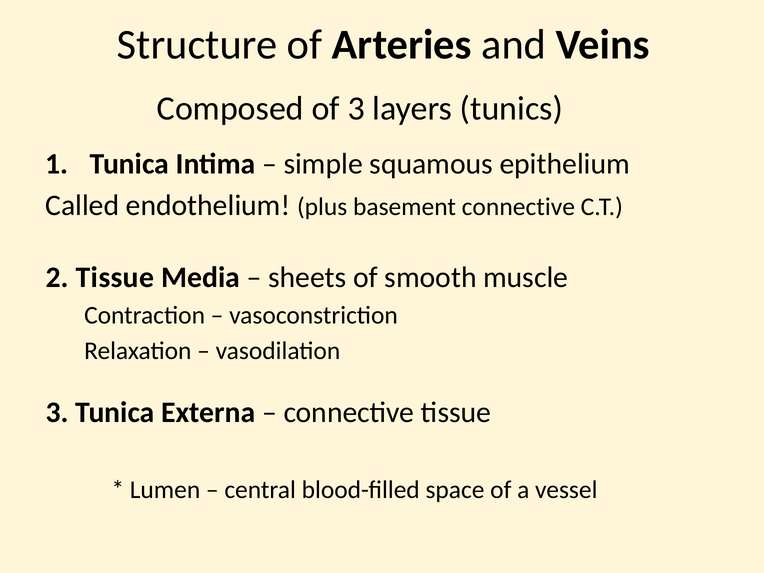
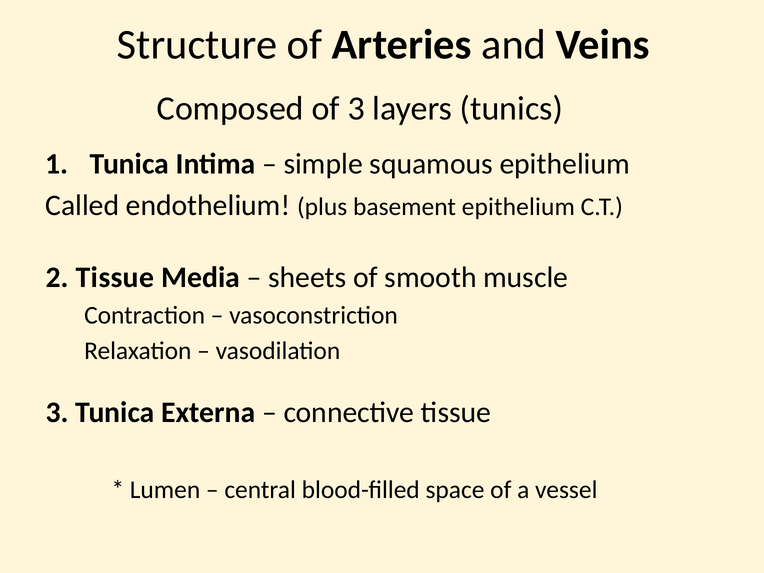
basement connective: connective -> epithelium (518, 207)
